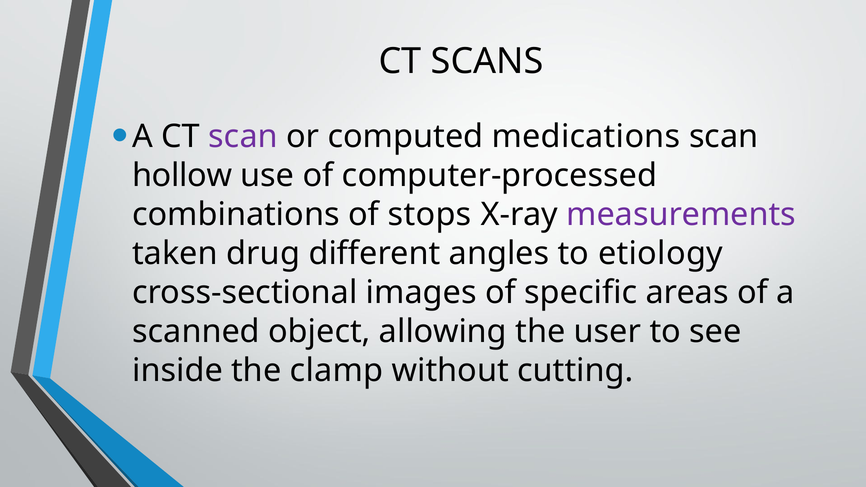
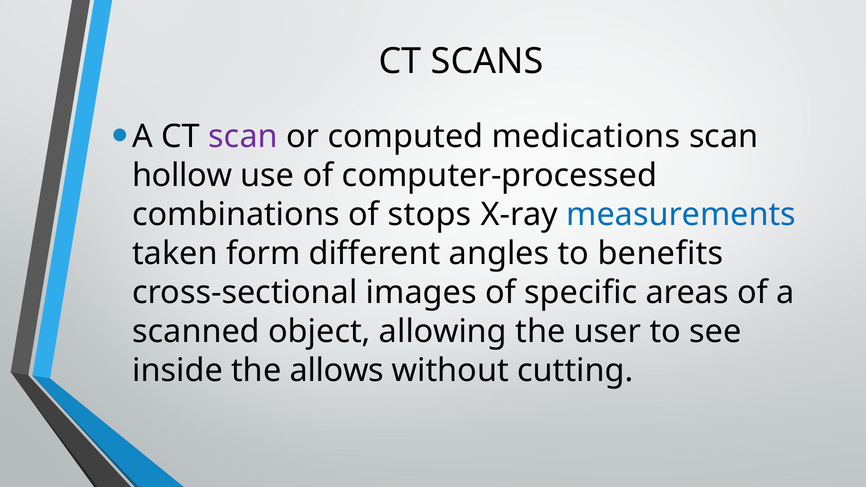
measurements colour: purple -> blue (681, 215)
drug: drug -> form (263, 254)
etiology: etiology -> benefits (660, 254)
clamp: clamp -> allows (337, 370)
